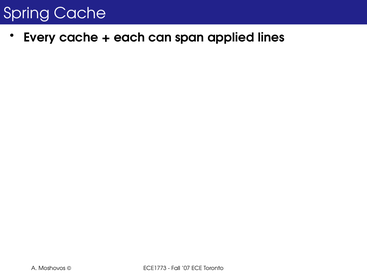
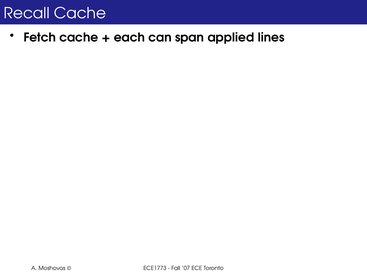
Spring: Spring -> Recall (27, 13)
Every: Every -> Fetch (40, 38)
